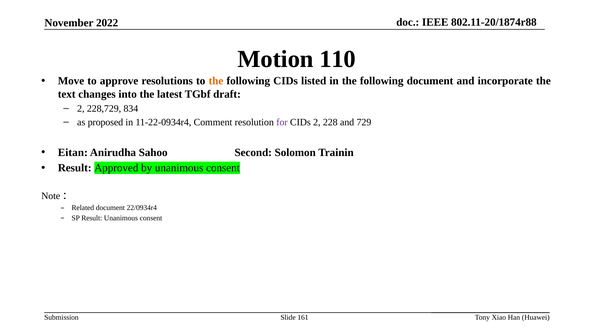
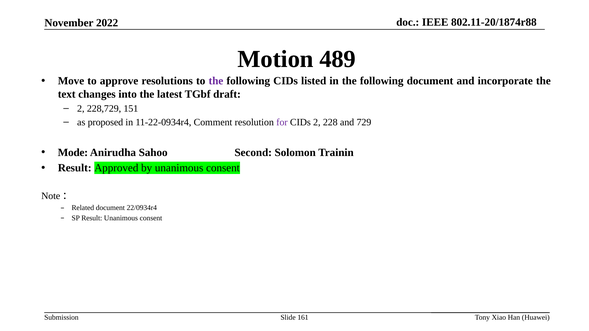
110: 110 -> 489 (338, 59)
the colour: orange -> purple (216, 81)
834: 834 -> 151 (131, 109)
Eitan: Eitan -> Mode (73, 153)
